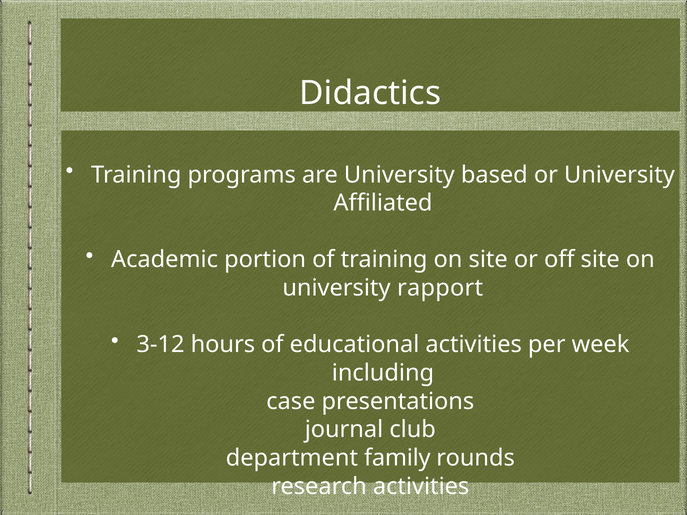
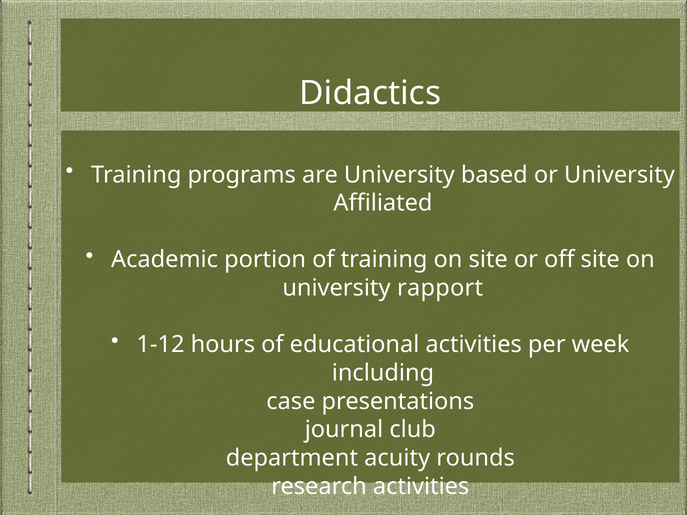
3-12: 3-12 -> 1-12 (161, 345)
family: family -> acuity (397, 458)
